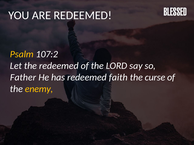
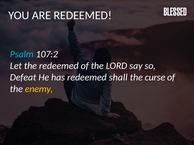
Psalm colour: yellow -> light blue (22, 54)
Father: Father -> Defeat (23, 78)
faith: faith -> shall (118, 78)
